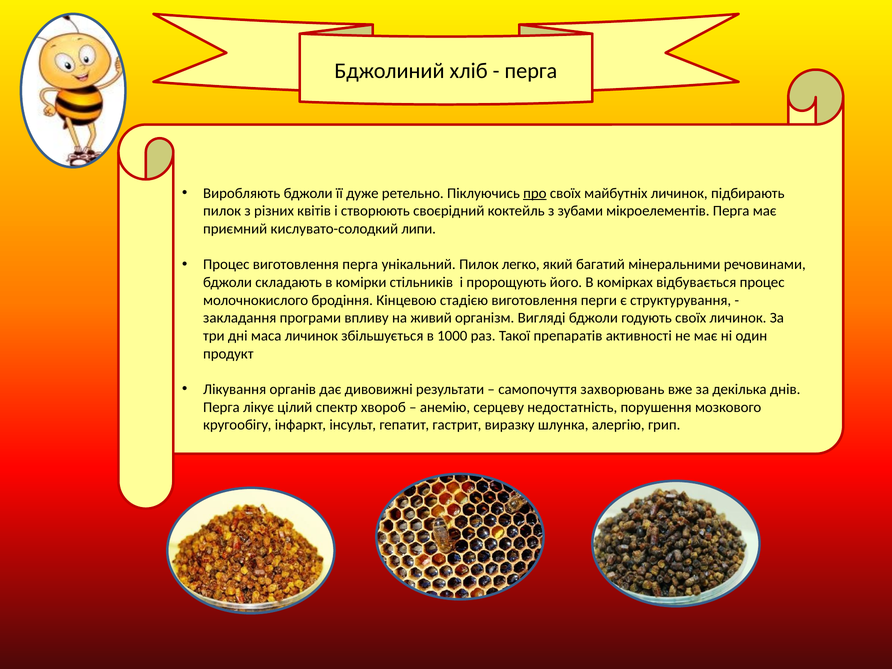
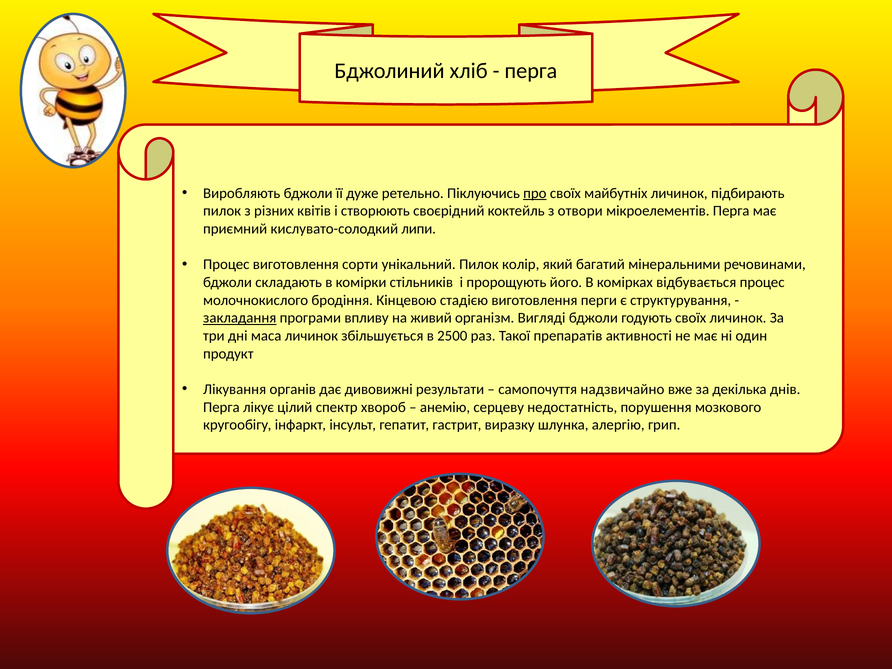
зубами: зубами -> отвори (580, 211)
виготовлення перга: перга -> сорти (360, 265)
легко: легко -> колір (521, 265)
закладання underline: none -> present (240, 318)
1000: 1000 -> 2500 (452, 336)
захворювань: захворювань -> надзвичайно (622, 389)
